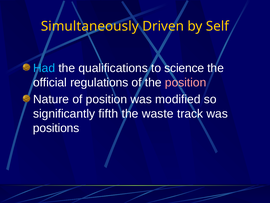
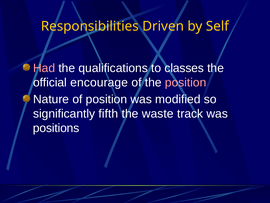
Simultaneously: Simultaneously -> Responsibilities (90, 26)
Had colour: light blue -> pink (44, 68)
science: science -> classes (184, 68)
regulations: regulations -> encourage (99, 82)
